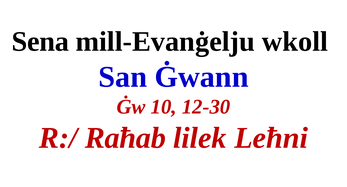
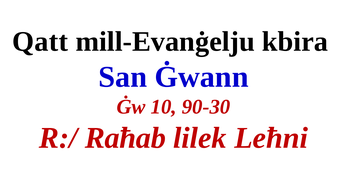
Sena: Sena -> Qatt (40, 42)
wkoll: wkoll -> kbira (295, 42)
12-30: 12-30 -> 90-30 (206, 107)
